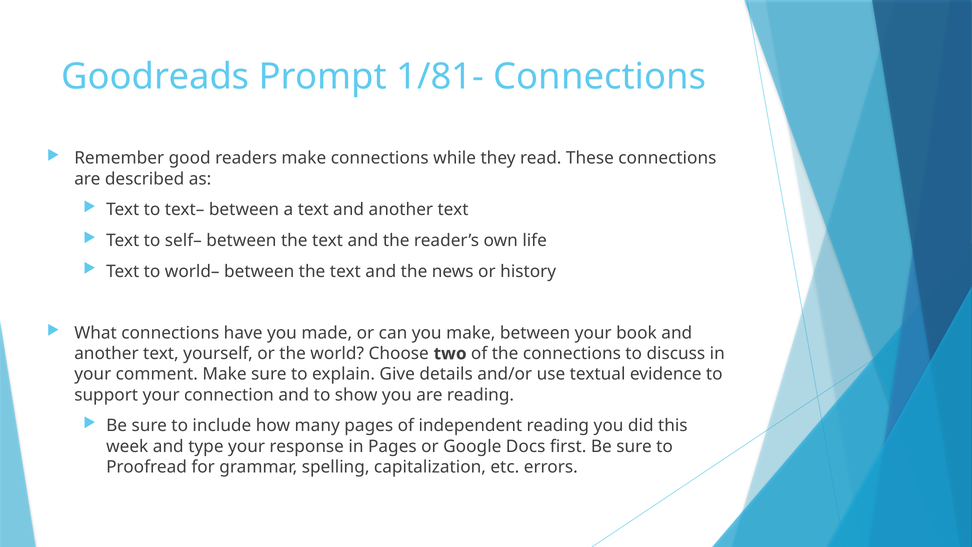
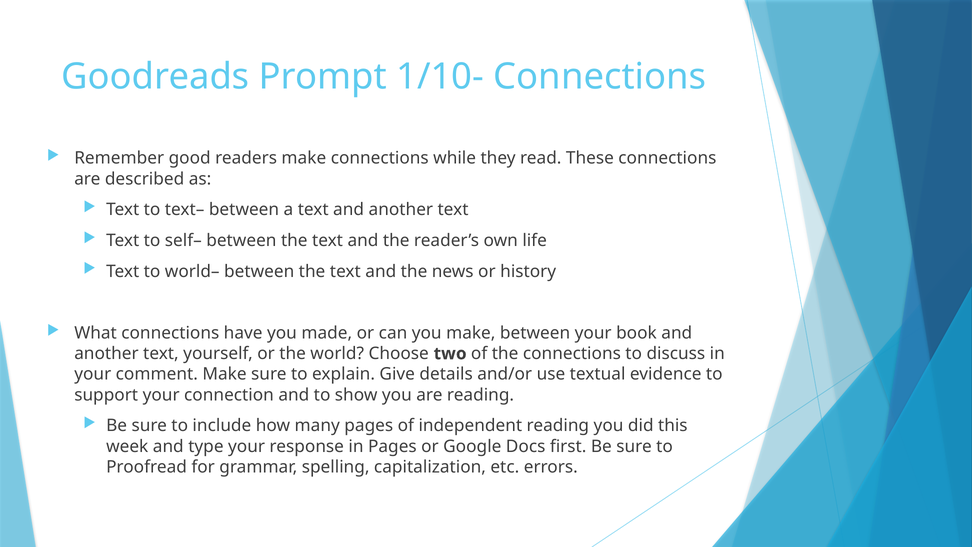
1/81-: 1/81- -> 1/10- (440, 77)
